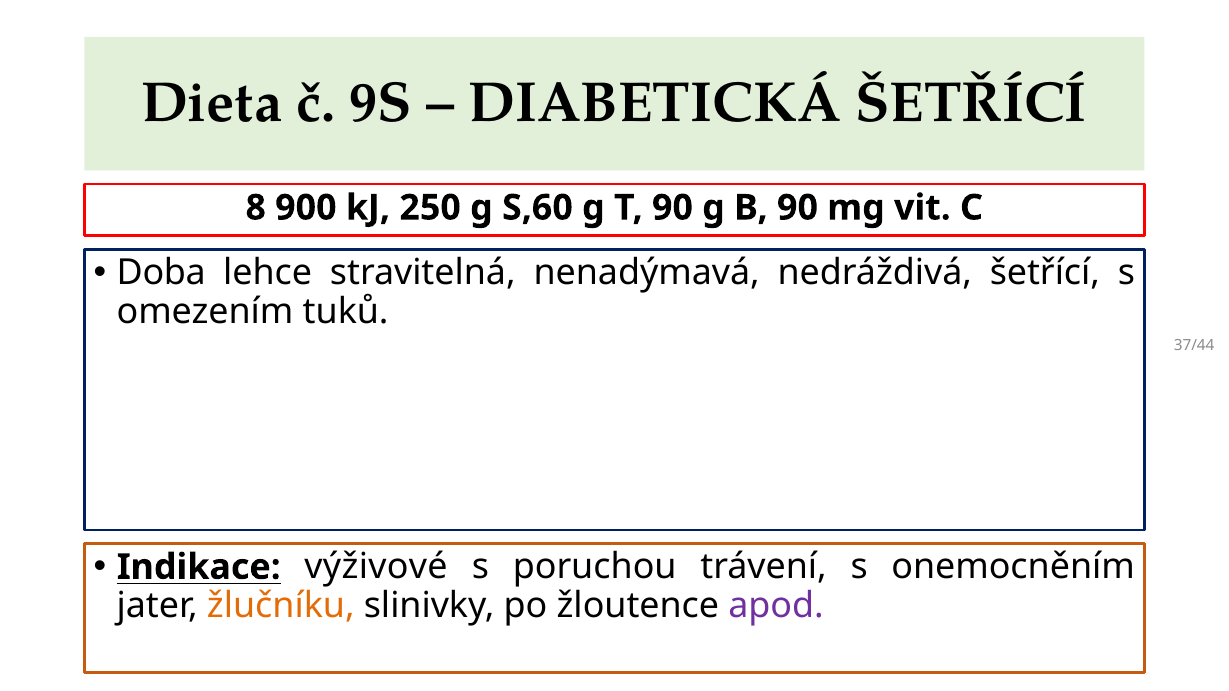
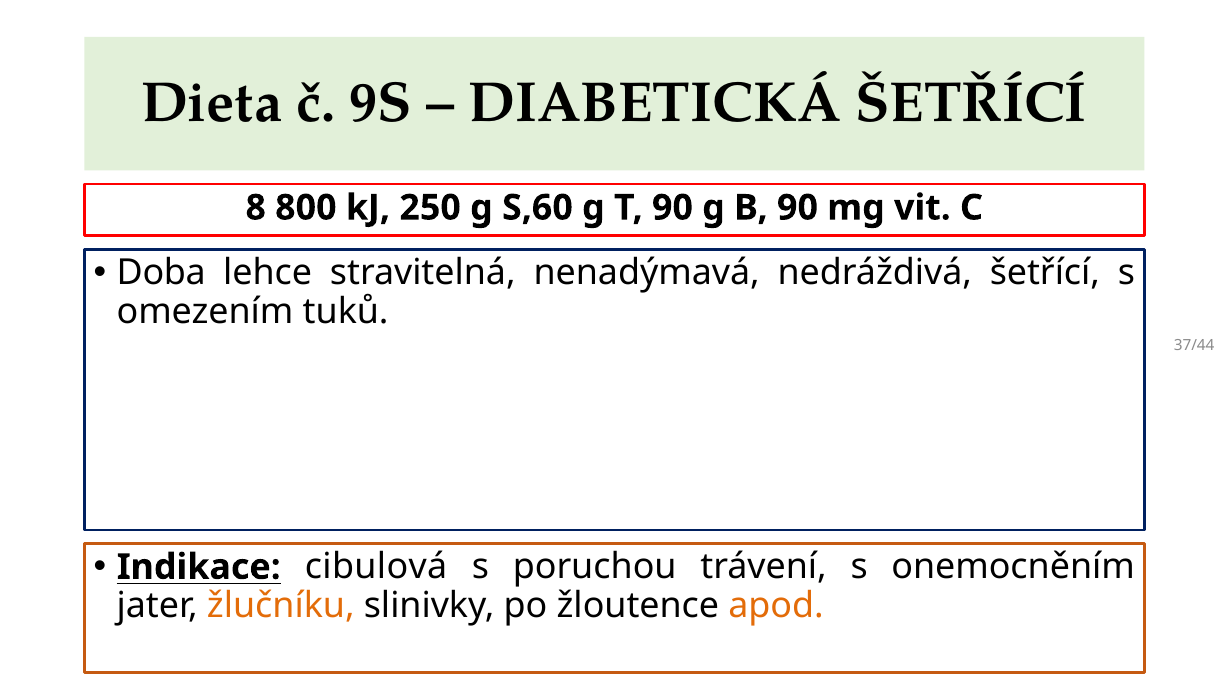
900: 900 -> 800 (306, 208)
výživové: výživové -> cibulová (376, 567)
apod colour: purple -> orange (776, 606)
